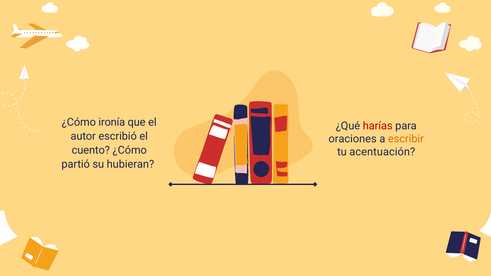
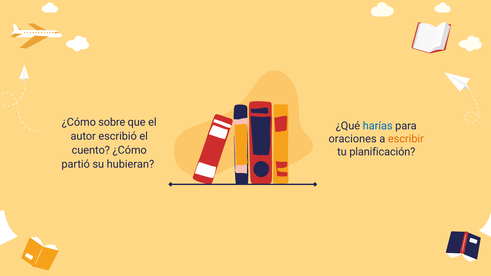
ironía: ironía -> sobre (112, 122)
harías colour: red -> blue (378, 126)
acentuación: acentuación -> planificación (382, 152)
